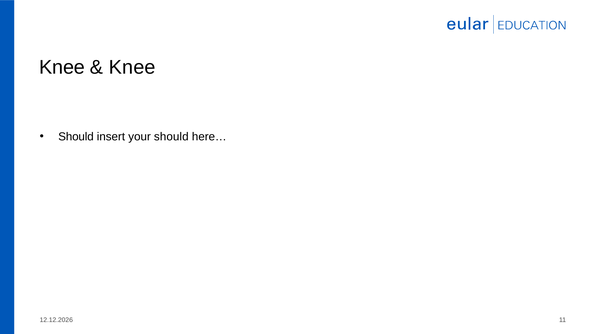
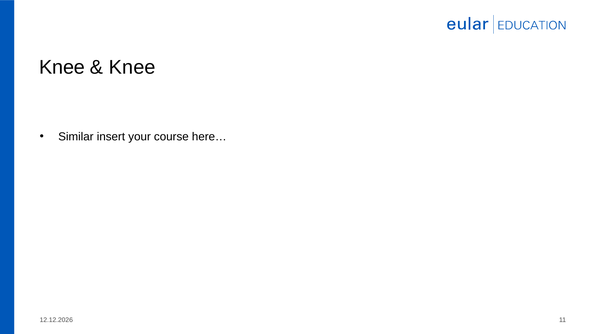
Should: Should -> Similar (76, 137)
your should: should -> course (171, 137)
